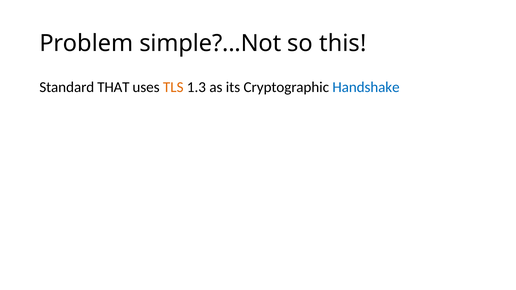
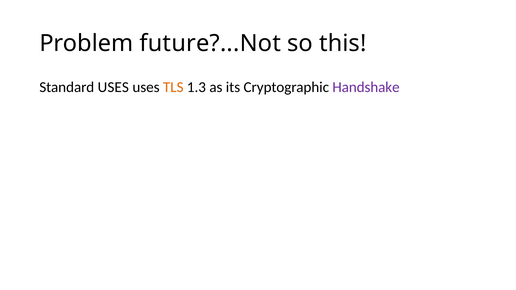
simple?...Not: simple?...Not -> future?...Not (210, 43)
Standard THAT: THAT -> USES (113, 87)
Handshake colour: blue -> purple (366, 87)
